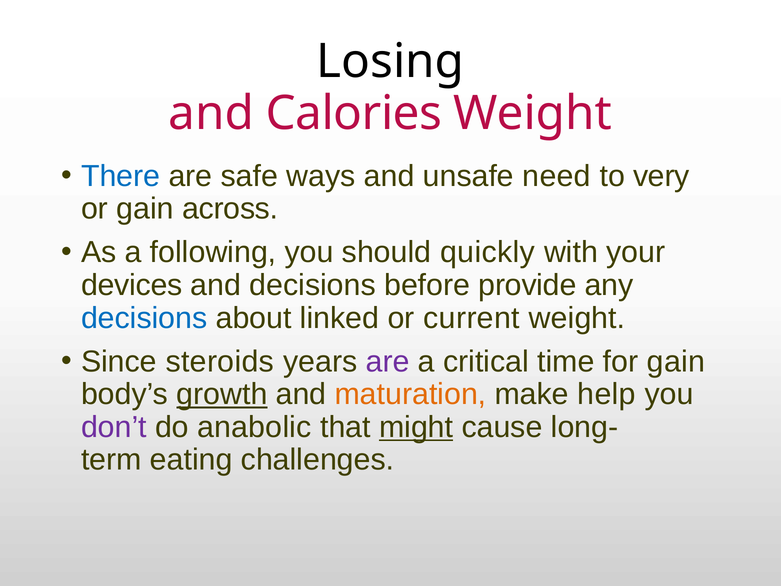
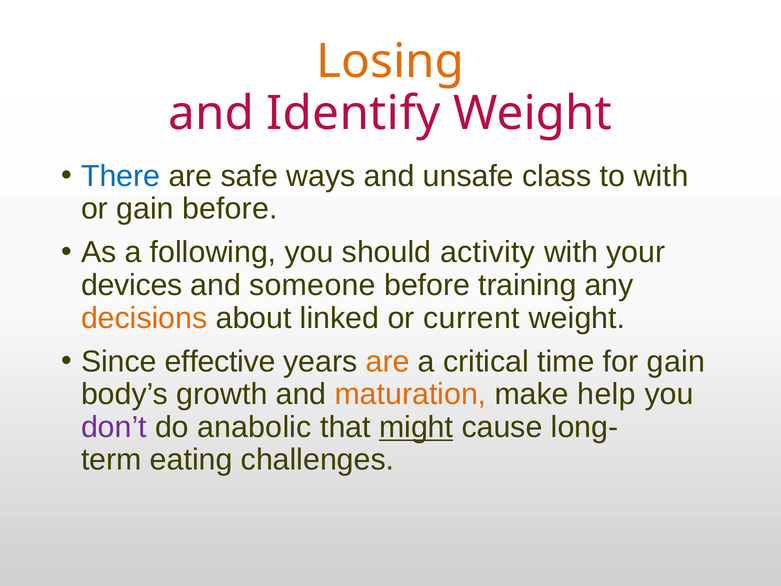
Losing colour: black -> orange (390, 62)
Calories: Calories -> Identify (353, 113)
need: need -> class (557, 176)
to very: very -> with (661, 176)
gain across: across -> before (230, 209)
quickly: quickly -> activity (488, 252)
and decisions: decisions -> someone (313, 285)
provide: provide -> training (527, 285)
decisions colour: blue -> orange (144, 318)
steroids: steroids -> effective (220, 361)
are colour: purple -> orange (388, 361)
growth underline: present -> none (222, 394)
